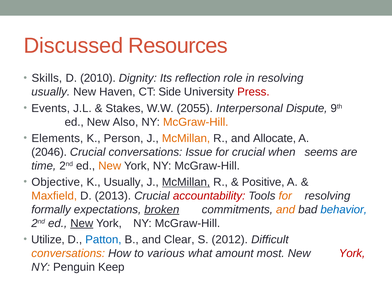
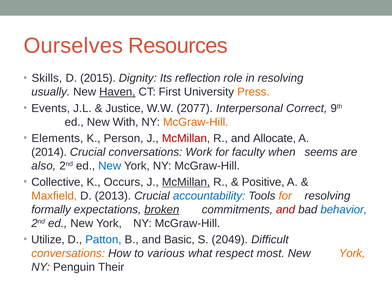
Discussed: Discussed -> Ourselves (73, 46)
2010: 2010 -> 2015 (98, 78)
Haven underline: none -> present (117, 92)
Side: Side -> First (170, 92)
Press colour: red -> orange (253, 92)
Stakes: Stakes -> Justice (125, 108)
2055: 2055 -> 2077 (195, 108)
Dispute: Dispute -> Correct (307, 108)
Also: Also -> With (126, 122)
McMillan colour: orange -> red (186, 138)
2046: 2046 -> 2014 (49, 152)
Issue: Issue -> Work (199, 152)
for crucial: crucial -> faculty (248, 152)
time: time -> also (44, 166)
New colour: orange -> blue (110, 166)
Objective: Objective -> Collective (57, 182)
K Usually: Usually -> Occurs (124, 182)
accountability colour: red -> blue (209, 196)
and colour: orange -> red (286, 210)
New underline: present -> none (82, 223)
Clear: Clear -> Basic (179, 240)
2012: 2012 -> 2049 (230, 240)
amount: amount -> respect (234, 253)
York colour: red -> orange (352, 253)
Keep: Keep -> Their (111, 267)
